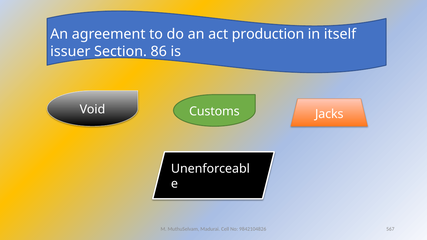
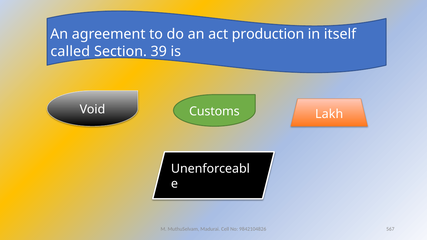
issuer: issuer -> called (70, 51)
86: 86 -> 39 (159, 51)
Jacks: Jacks -> Lakh (329, 114)
